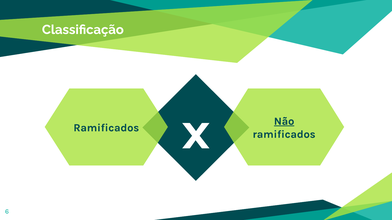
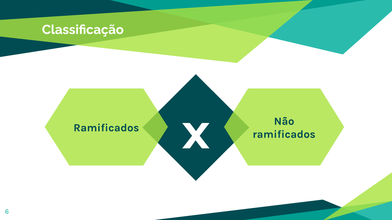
Não underline: present -> none (284, 121)
